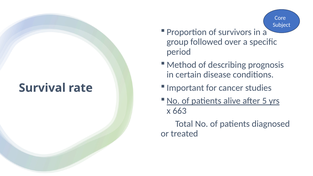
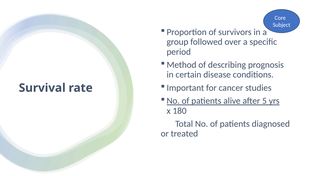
663: 663 -> 180 (180, 111)
